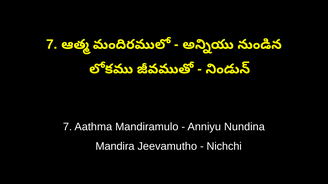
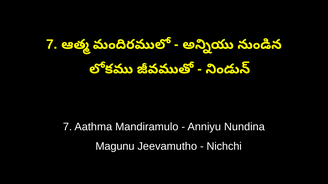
Mandira: Mandira -> Magunu (115, 147)
